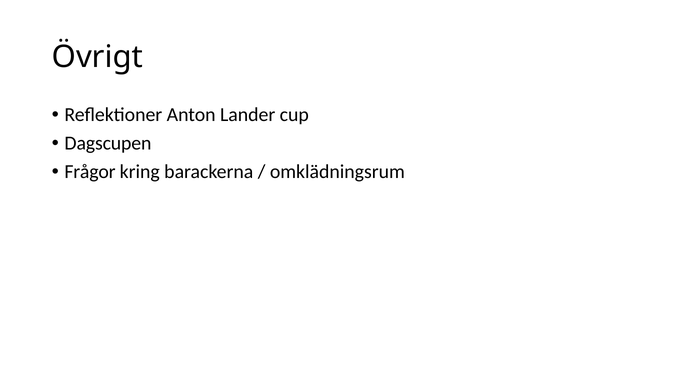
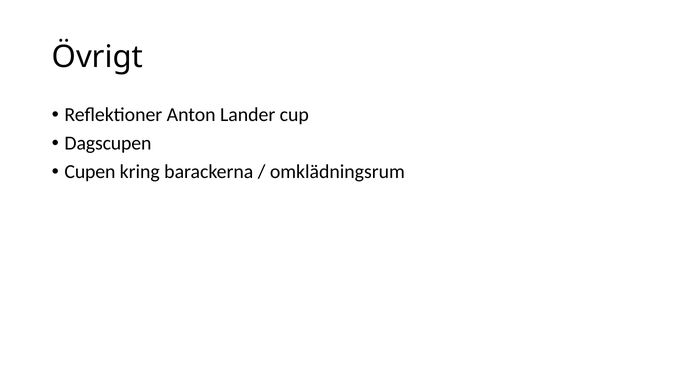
Frågor: Frågor -> Cupen (90, 172)
